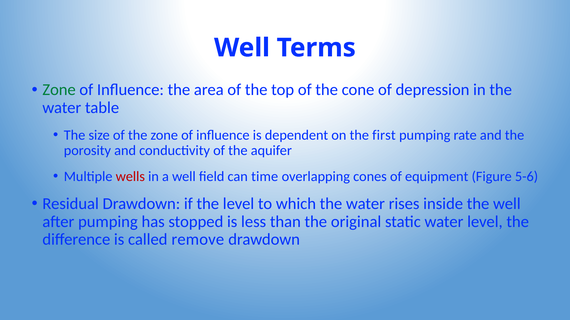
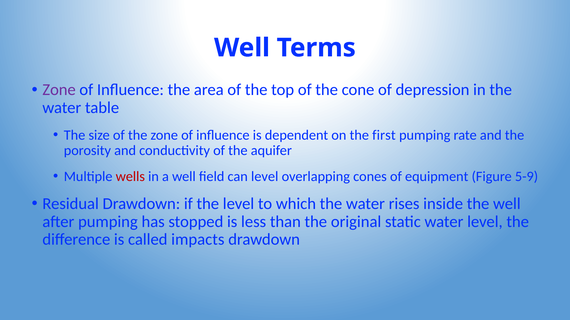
Zone colour: green -> purple (59, 90)
can time: time -> level (265, 177)
5-6: 5-6 -> 5-9 (527, 177)
remove: remove -> impacts (198, 240)
